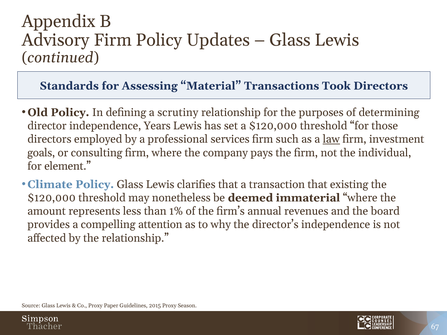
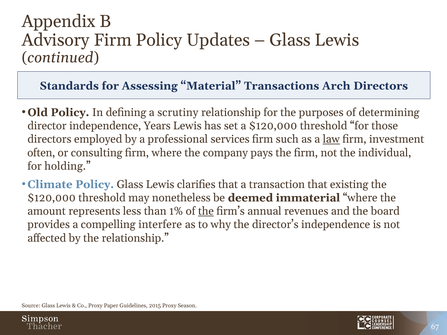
Took: Took -> Arch (336, 86)
goals: goals -> often (41, 153)
element: element -> holding (68, 166)
the underline: none -> present (206, 211)
attention: attention -> interfere (160, 225)
